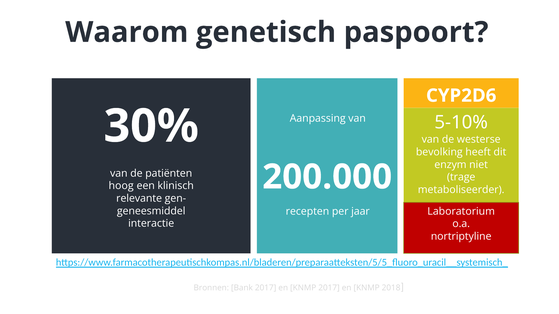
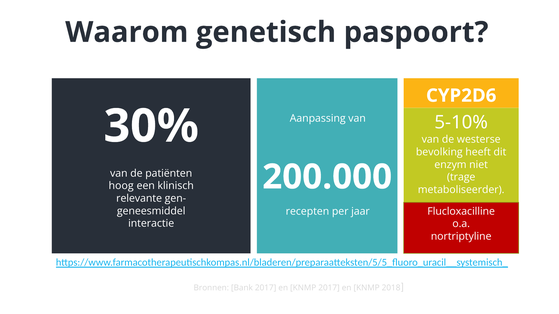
Laboratorium: Laboratorium -> Flucloxacilline (461, 212)
